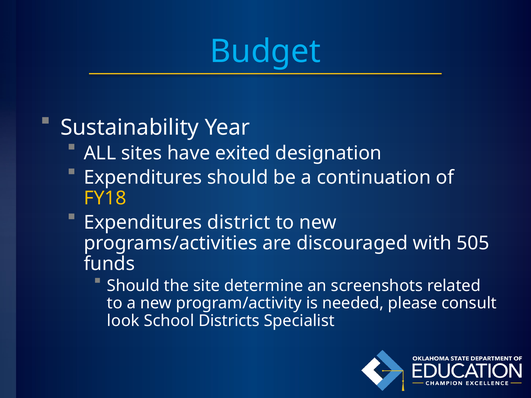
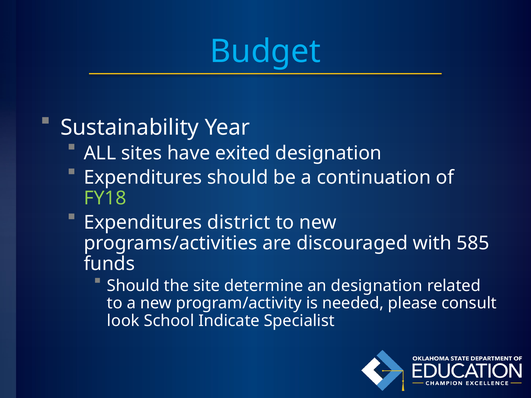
FY18 colour: yellow -> light green (105, 198)
505: 505 -> 585 (473, 243)
an screenshots: screenshots -> designation (377, 286)
Districts: Districts -> Indicate (229, 321)
